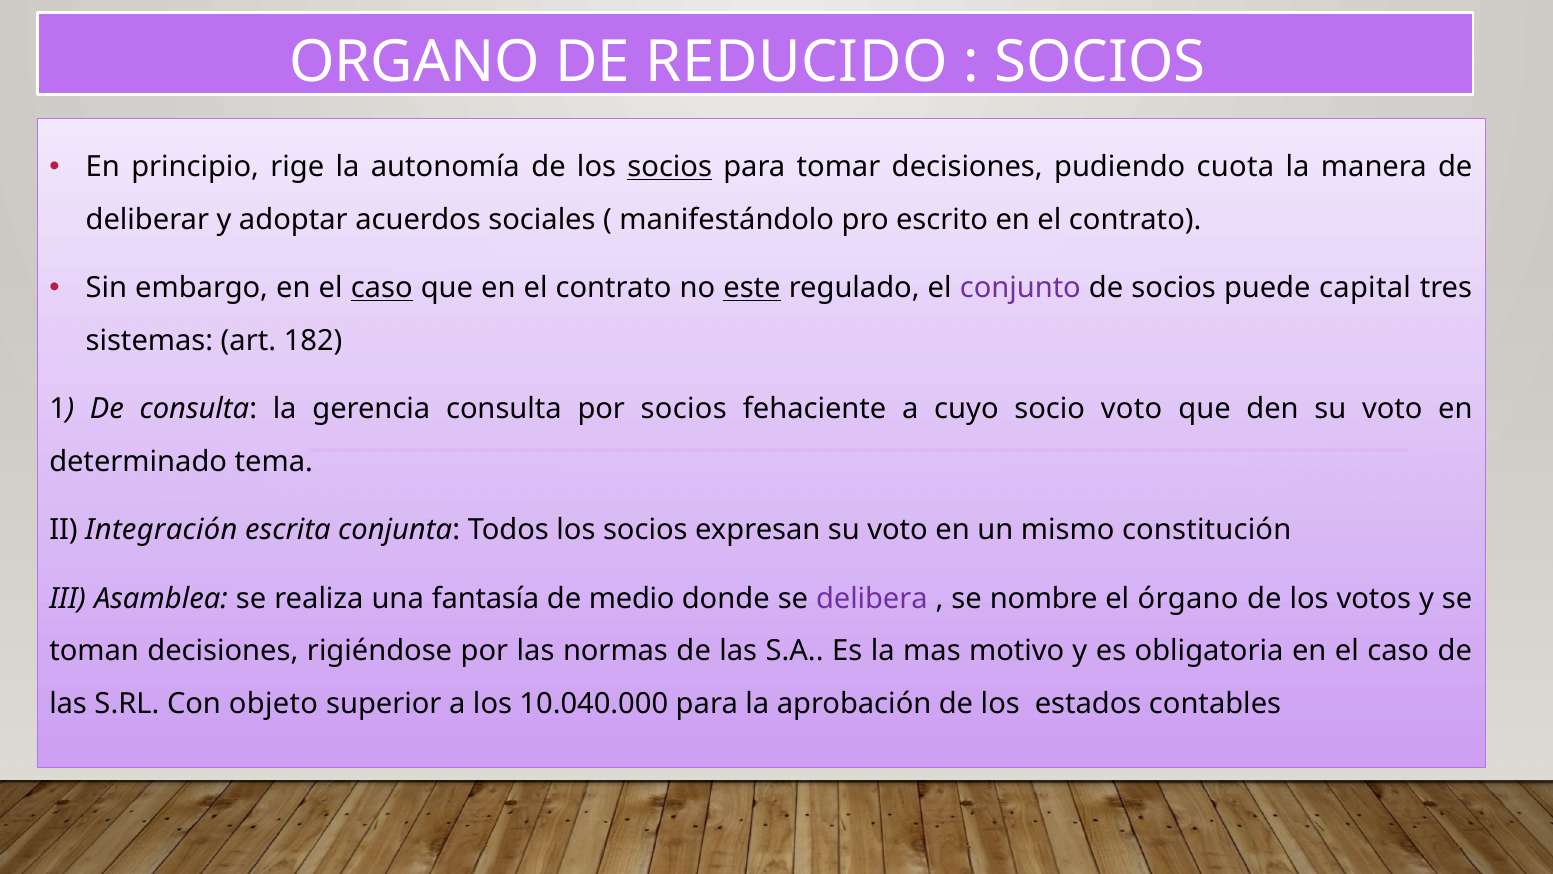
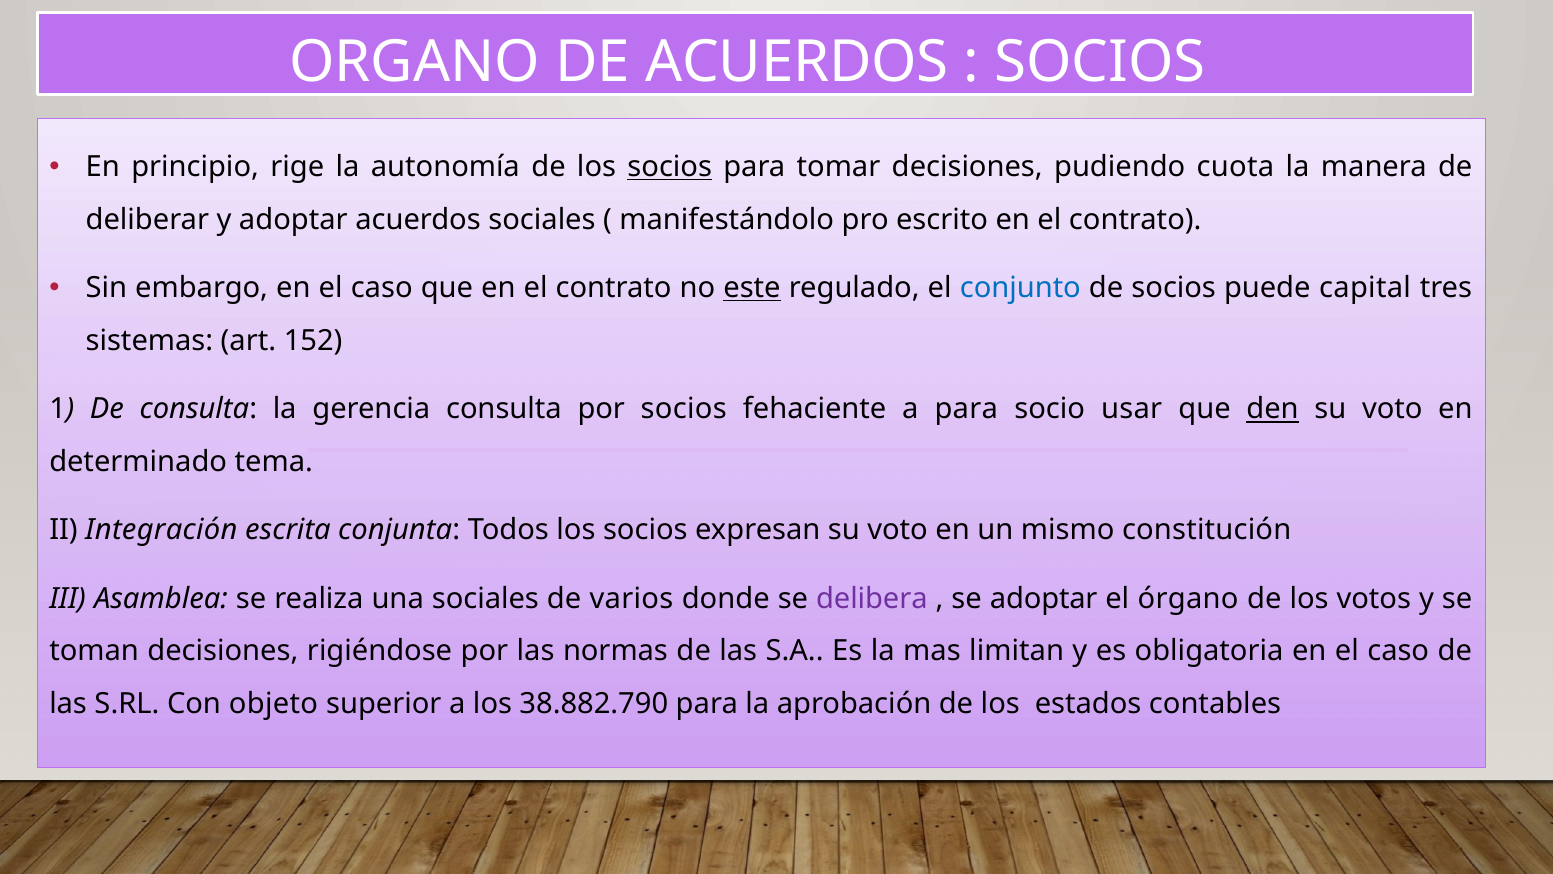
DE REDUCIDO: REDUCIDO -> ACUERDOS (797, 62)
caso underline: present -> none (382, 288)
conjunto colour: purple -> blue (1020, 288)
182: 182 -> 152 (313, 340)
a cuyo: cuyo -> para (966, 409)
socio voto: voto -> usar (1132, 409)
den underline: none -> present (1273, 409)
una fantasía: fantasía -> sociales (485, 599)
medio: medio -> varios (631, 599)
se nombre: nombre -> adoptar (1044, 599)
motivo: motivo -> limitan (1017, 651)
10.040.000: 10.040.000 -> 38.882.790 (594, 703)
